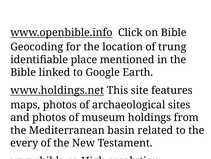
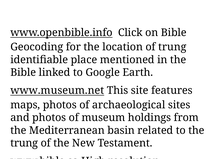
www.holdings.net: www.holdings.net -> www.museum.net (57, 90)
every: every -> trung (24, 142)
